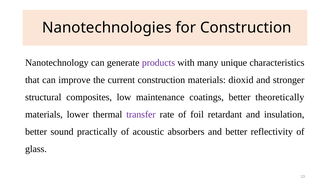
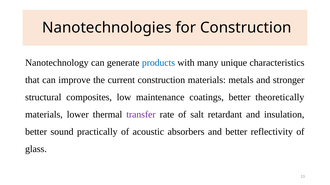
products colour: purple -> blue (158, 63)
dioxid: dioxid -> metals (241, 80)
foil: foil -> salt (197, 115)
